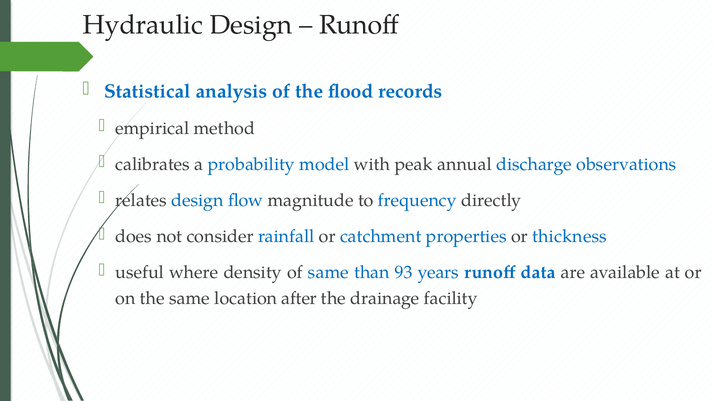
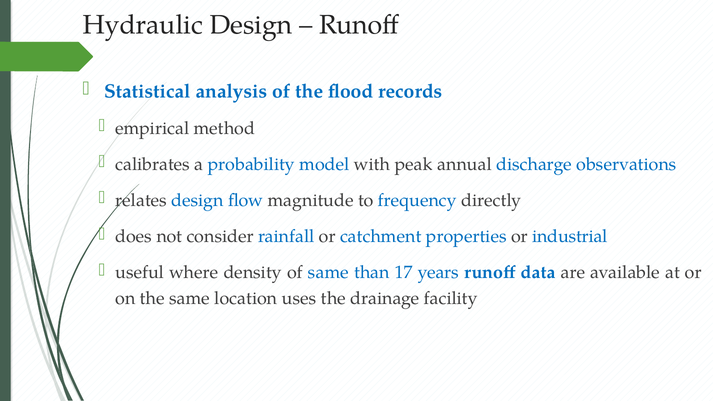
thickness: thickness -> industrial (570, 237)
93: 93 -> 17 (404, 273)
after: after -> uses (299, 298)
